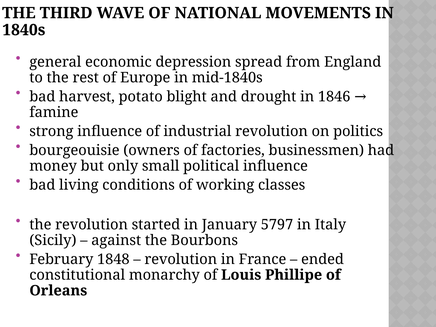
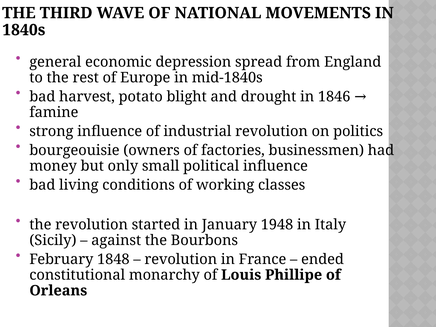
5797: 5797 -> 1948 (277, 225)
